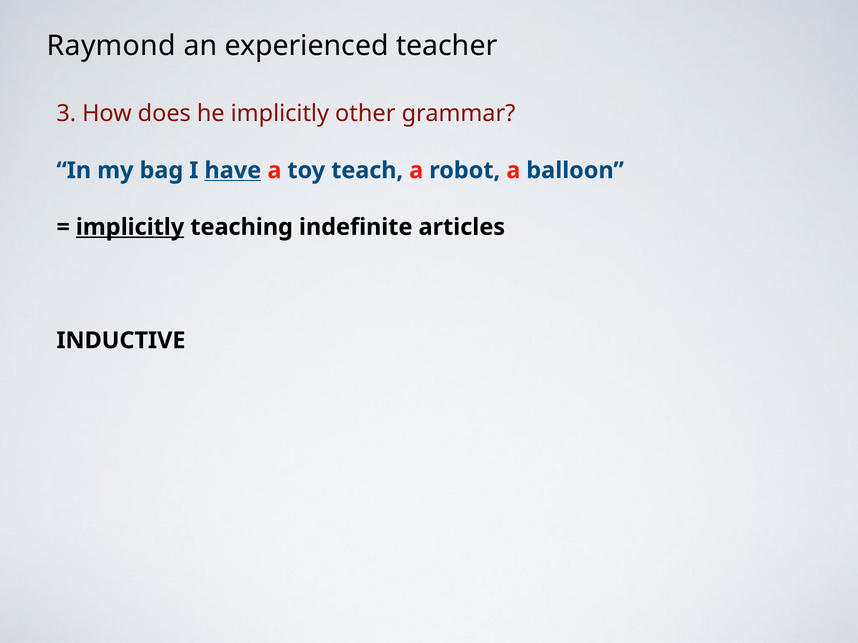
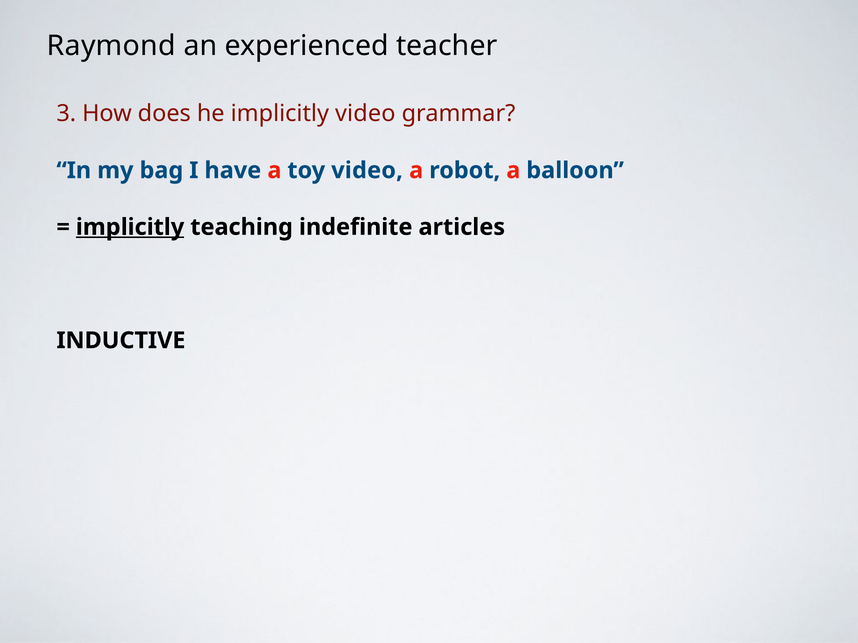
implicitly other: other -> video (365, 114)
have underline: present -> none (233, 170)
toy teach: teach -> video (367, 170)
